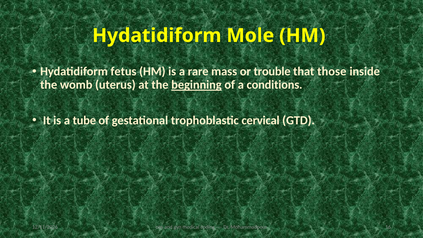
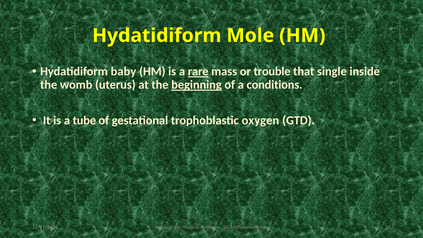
fetus: fetus -> baby (123, 72)
rare underline: none -> present (198, 72)
those: those -> single (332, 72)
cervical: cervical -> oxygen (260, 120)
